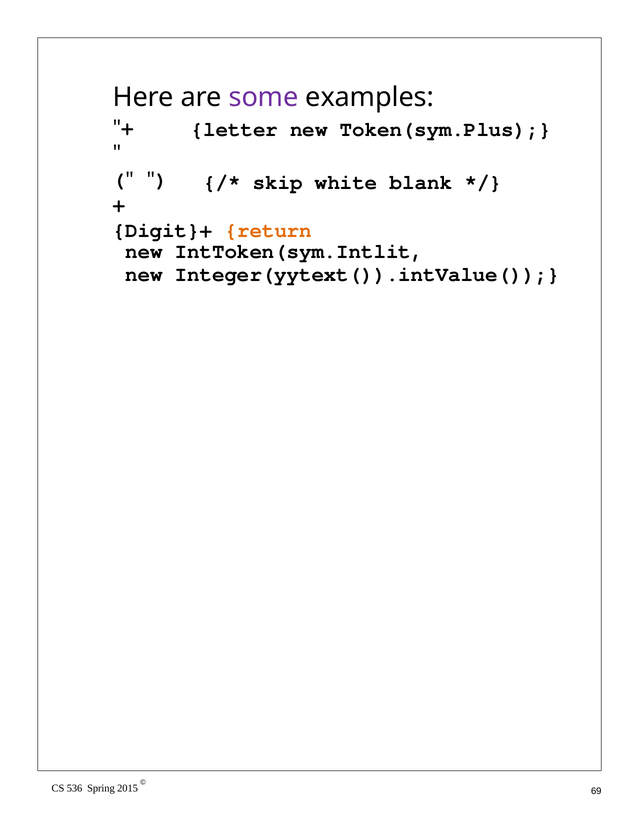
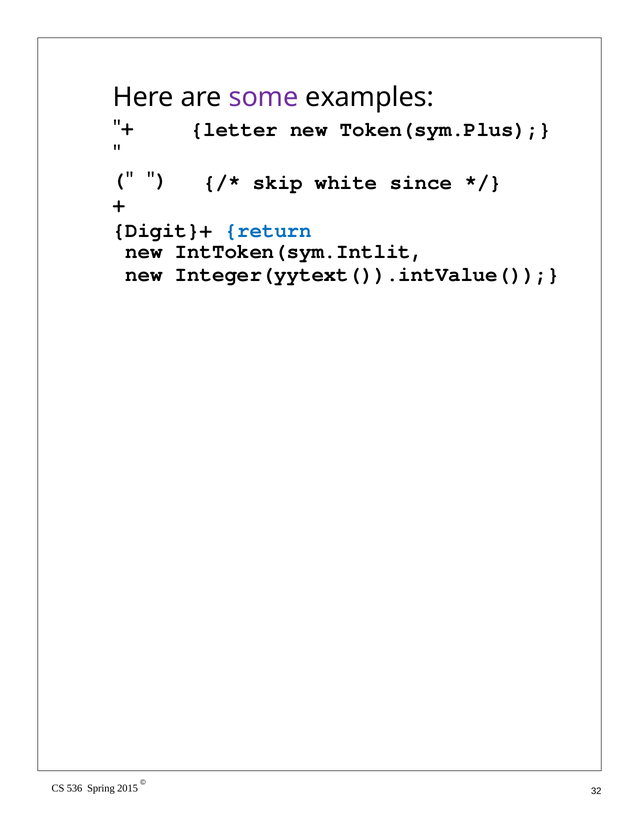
blank: blank -> since (421, 182)
return colour: orange -> blue (268, 230)
69: 69 -> 32 (596, 791)
